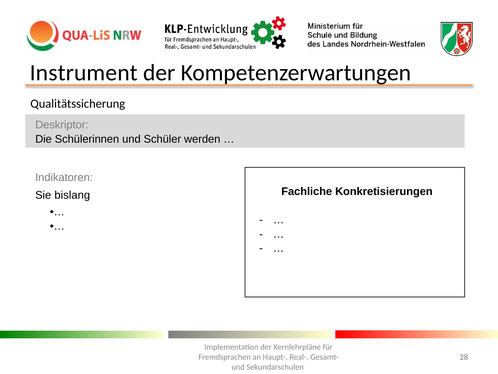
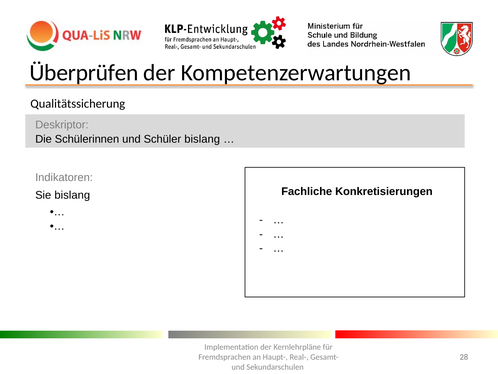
Instrument: Instrument -> Überprüfen (84, 73)
Schüler werden: werden -> bislang (202, 139)
